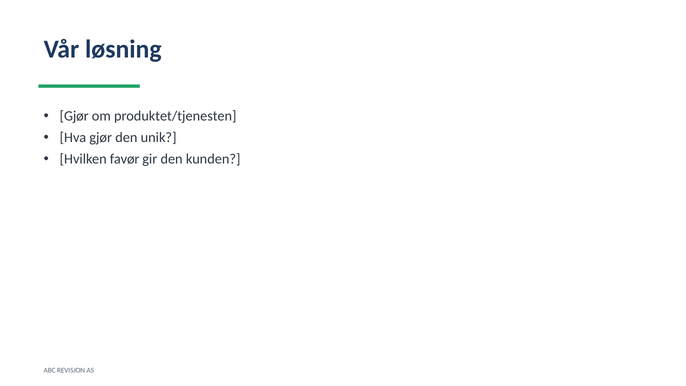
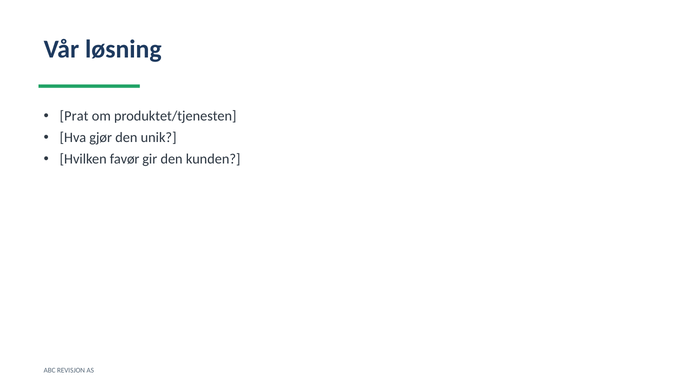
Gjør: Gjør -> Prat (74, 116)
